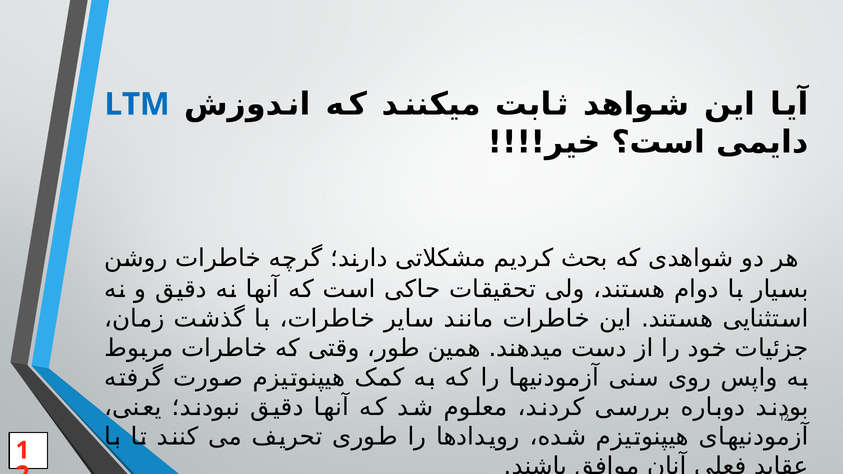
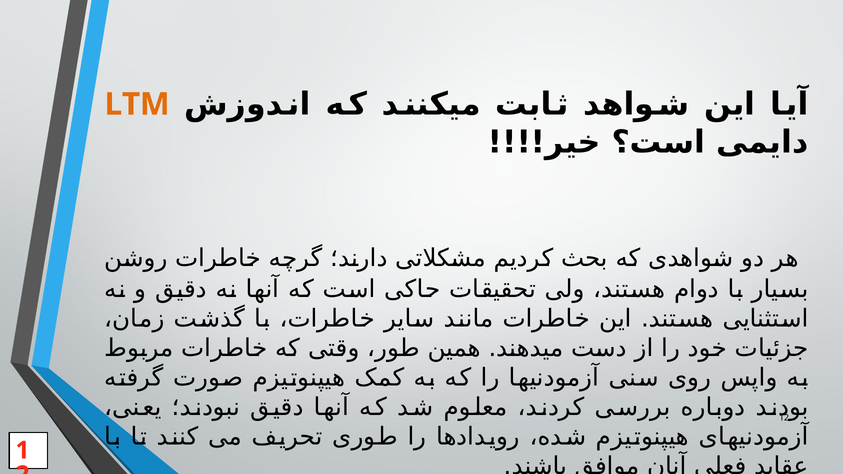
LTM colour: blue -> orange (137, 104)
